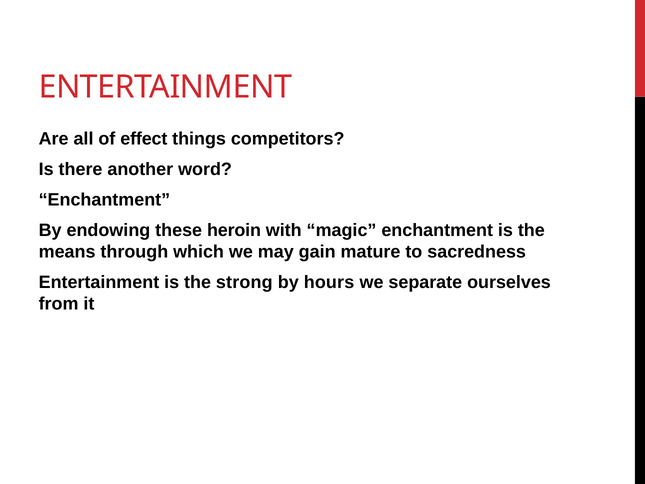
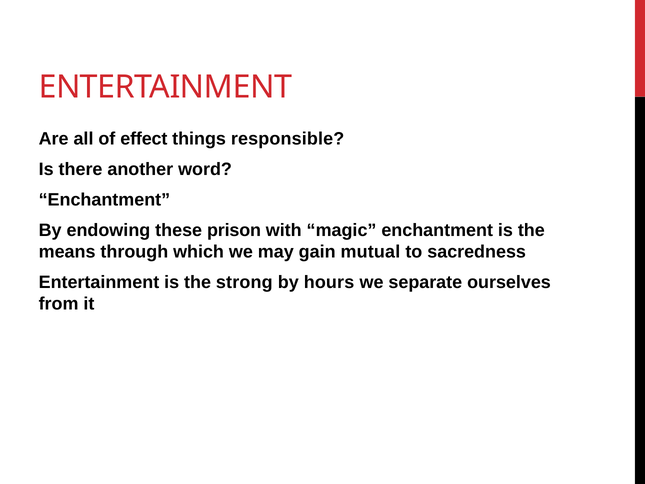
competitors: competitors -> responsible (288, 139)
heroin: heroin -> prison (234, 230)
mature: mature -> mutual (370, 252)
